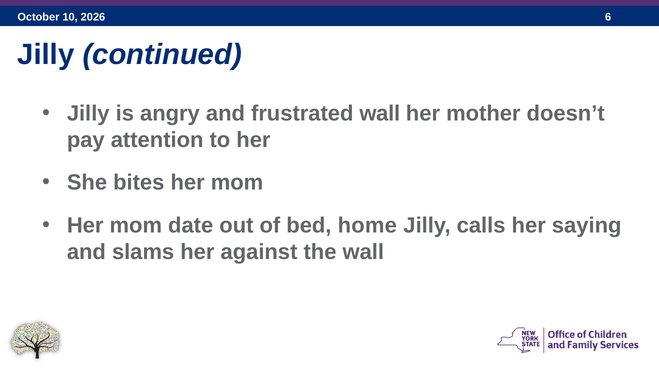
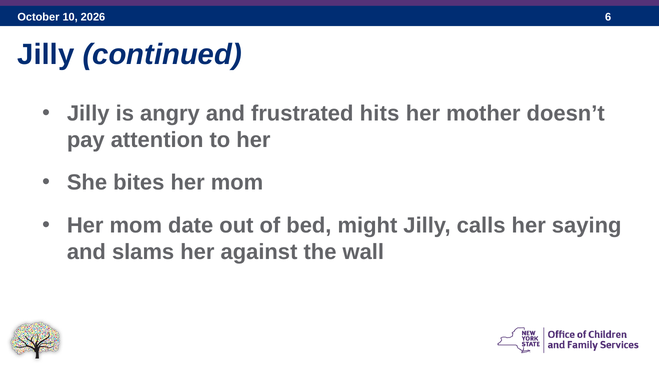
frustrated wall: wall -> hits (380, 113)
home: home -> might (367, 225)
